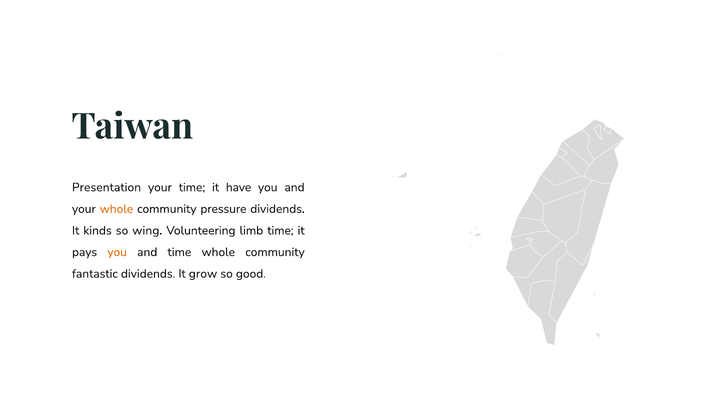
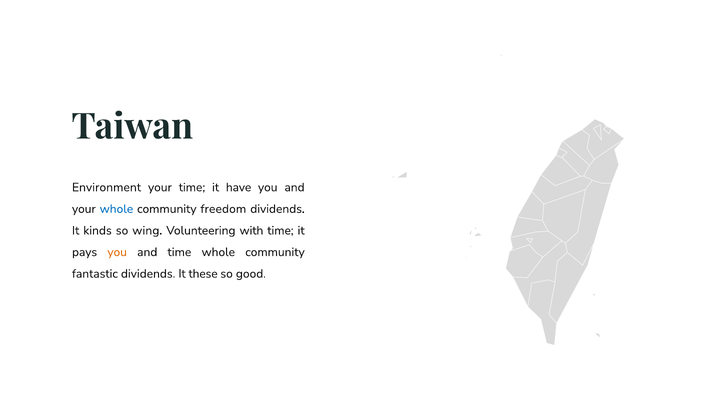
Presentation: Presentation -> Environment (107, 187)
whole colour: orange -> blue (116, 209)
pressure: pressure -> freedom (223, 209)
limb: limb -> with (251, 231)
grow: grow -> these (203, 274)
